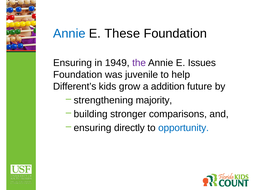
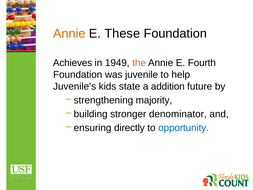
Annie colour: blue -> orange (69, 34)
Ensuring: Ensuring -> Achieves (73, 63)
the colour: purple -> orange (139, 63)
Issues: Issues -> Fourth (202, 63)
Different’s: Different’s -> Juvenile’s (75, 86)
grow: grow -> state (130, 86)
comparisons: comparisons -> denominator (178, 114)
